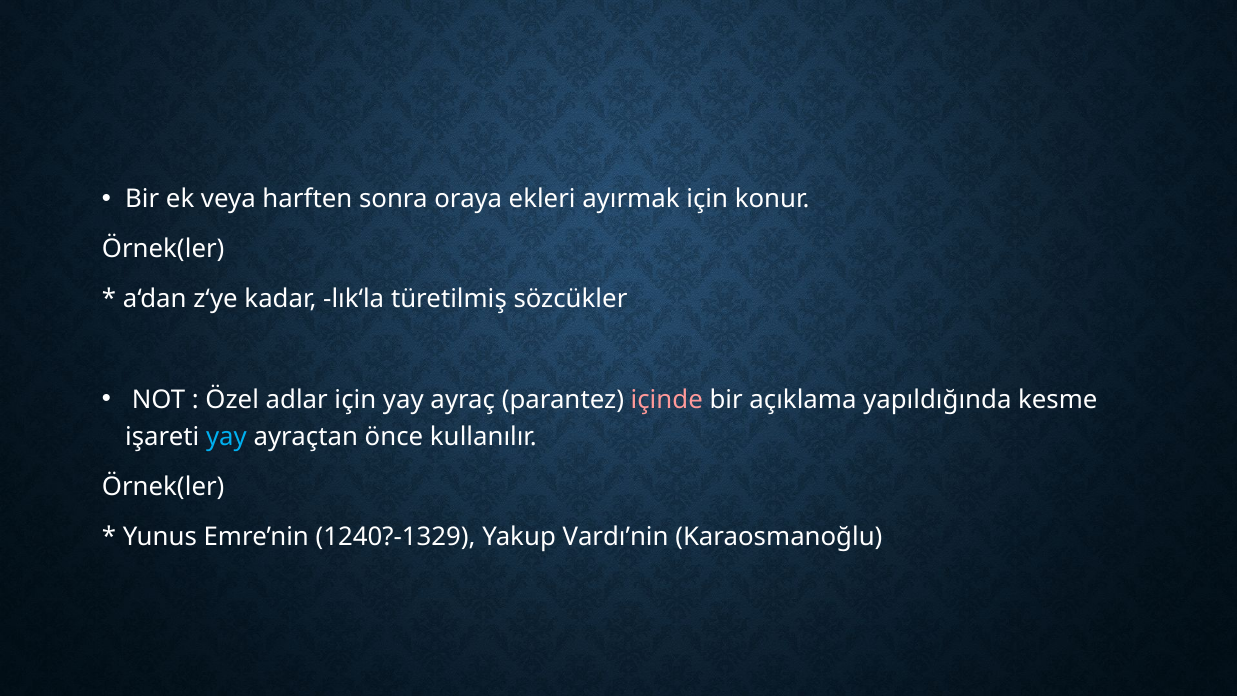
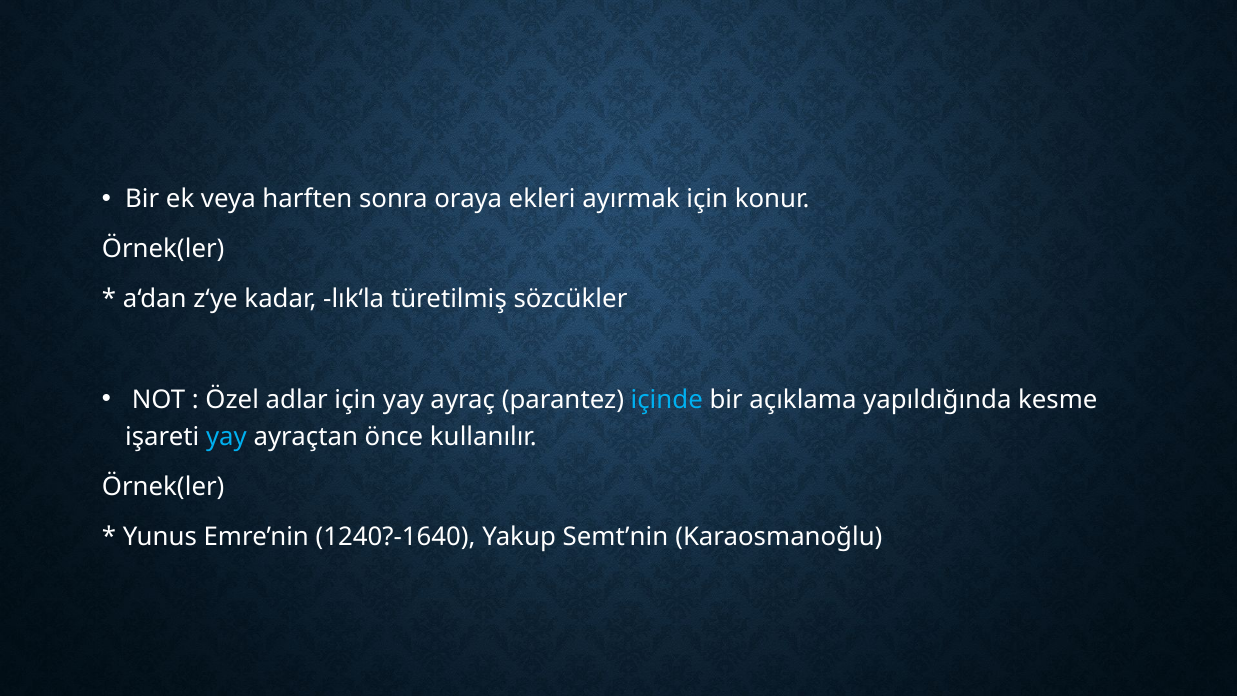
içinde colour: pink -> light blue (667, 399)
1240?-1329: 1240?-1329 -> 1240?-1640 (396, 537)
Vardı’nin: Vardı’nin -> Semt’nin (615, 537)
